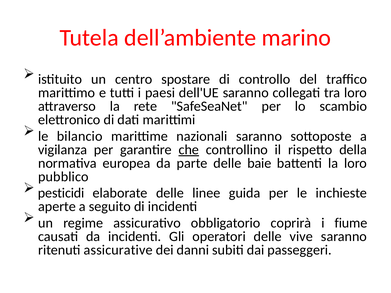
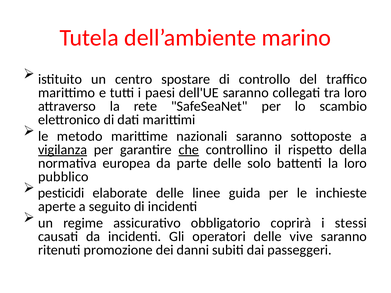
bilancio: bilancio -> metodo (80, 136)
vigilanza underline: none -> present (63, 150)
baie: baie -> solo (259, 163)
fiume: fiume -> stessi (351, 223)
assicurative: assicurative -> promozione (118, 250)
